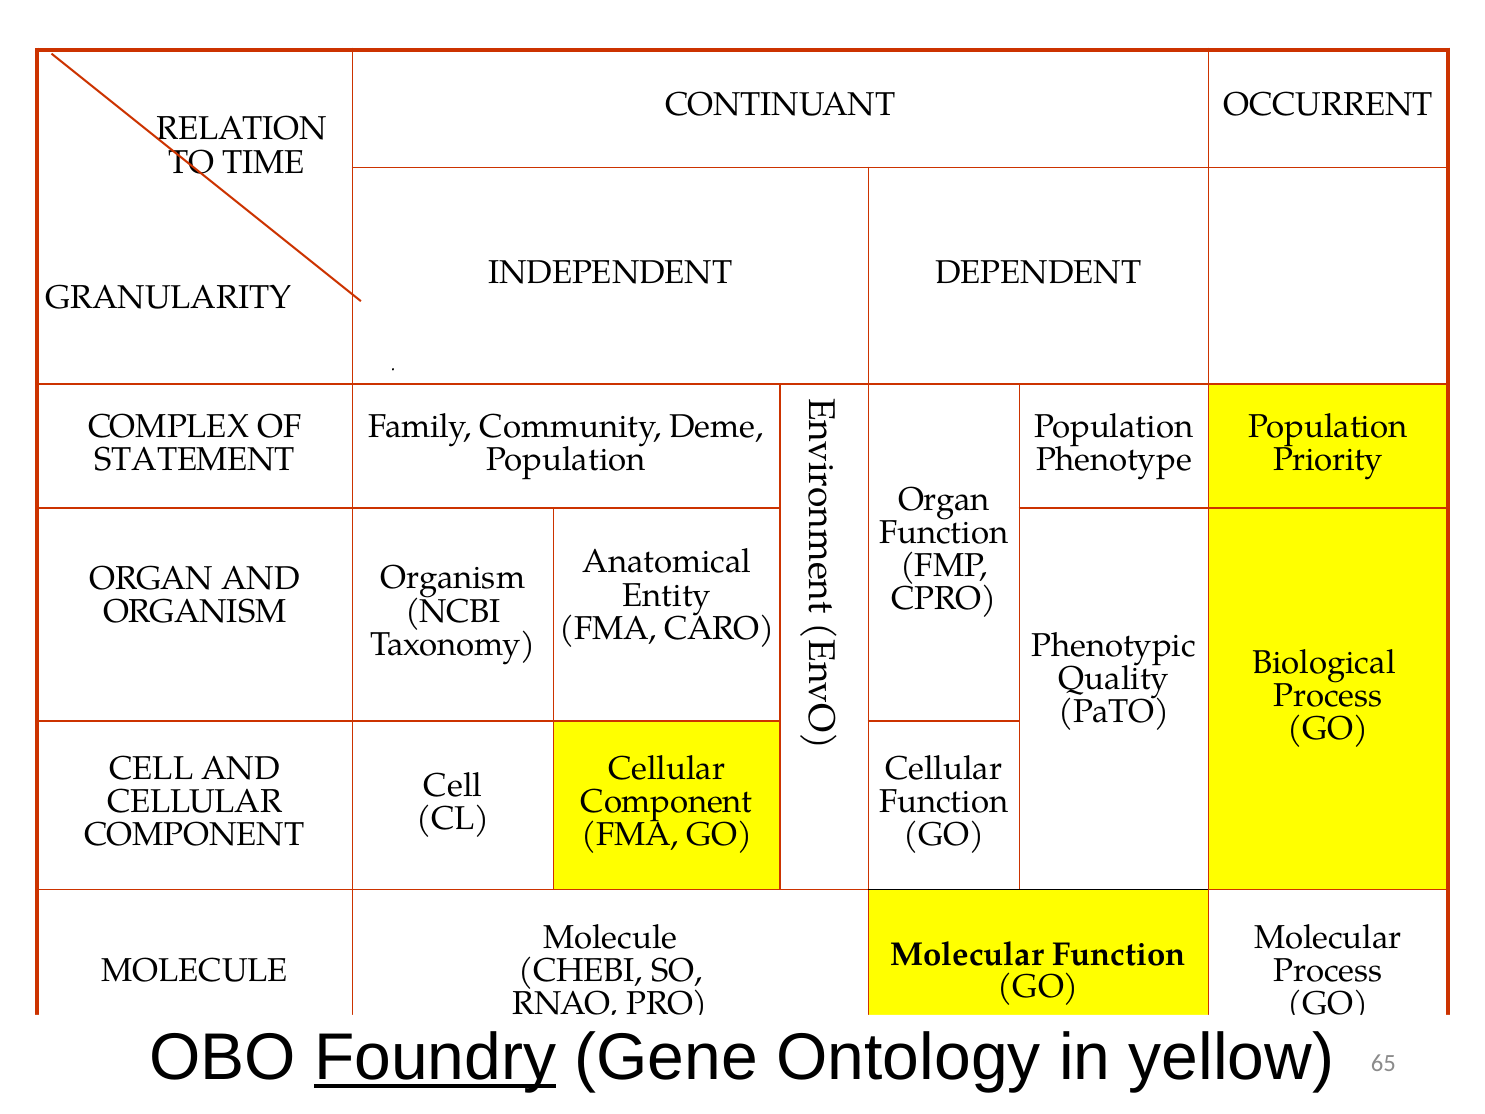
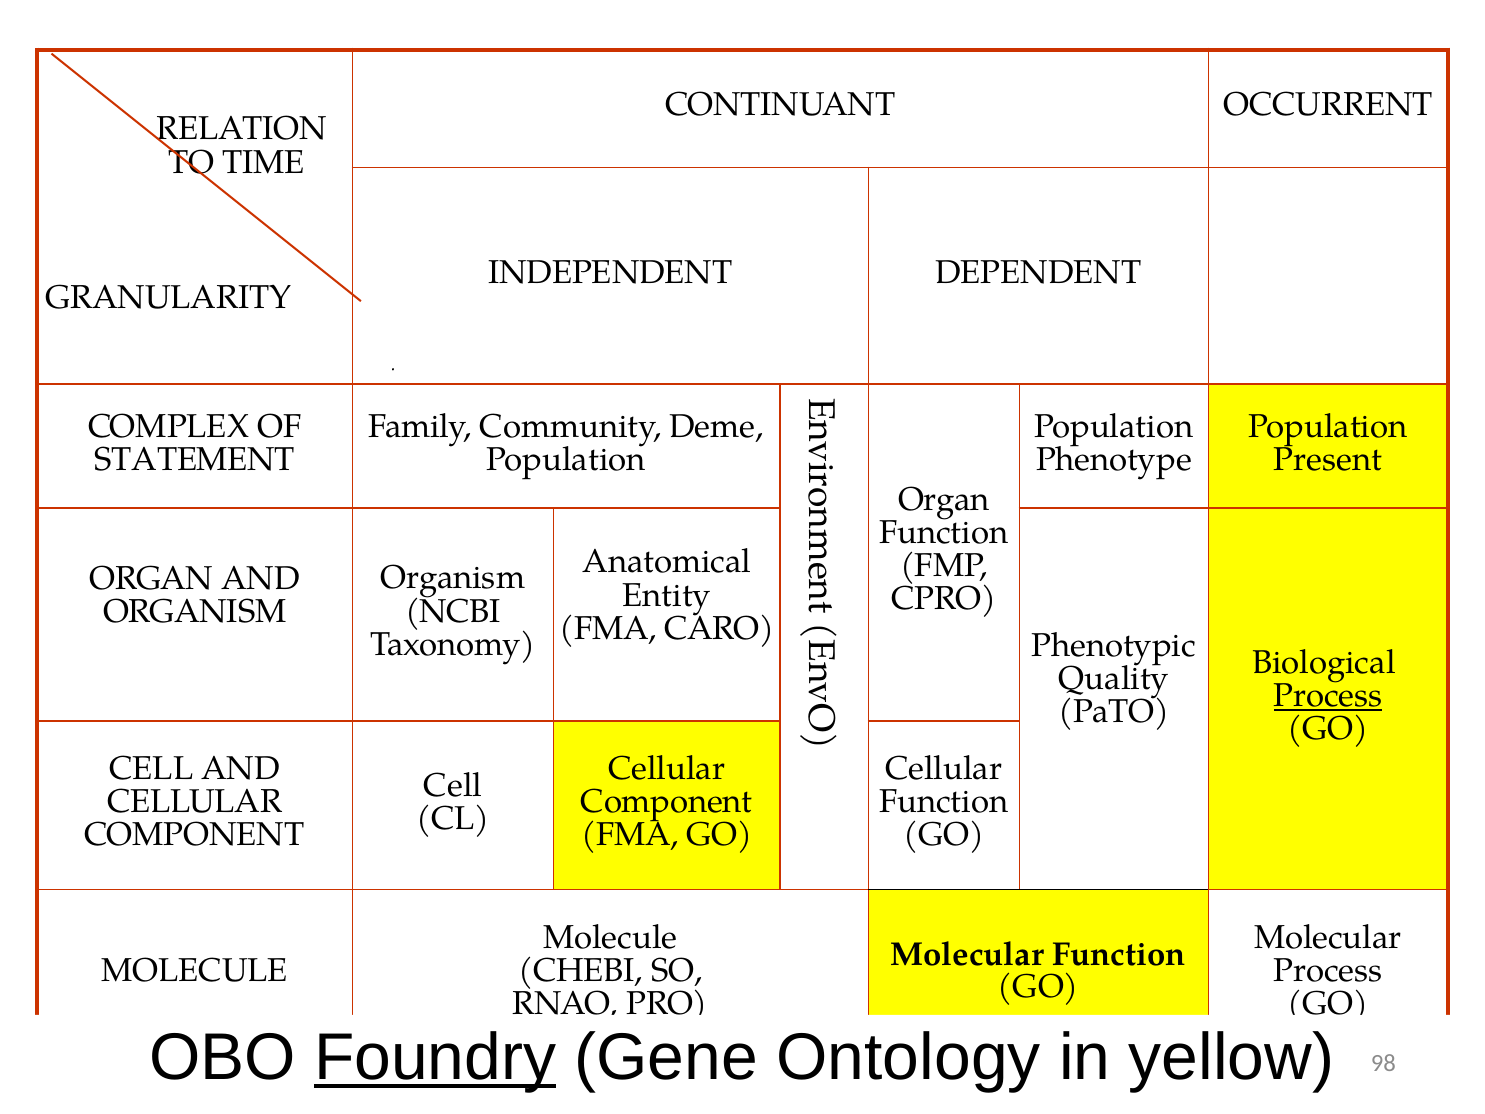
Priority: Priority -> Present (1328, 459)
Process underline: none -> present (1328, 695)
65: 65 -> 98 (1383, 1063)
